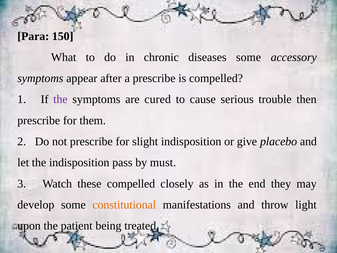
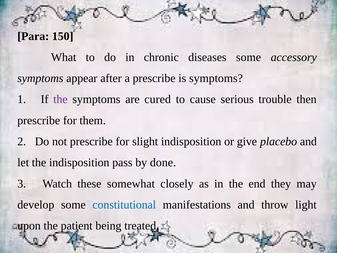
is compelled: compelled -> symptoms (216, 78)
must: must -> done (163, 162)
these compelled: compelled -> somewhat (131, 183)
constitutional colour: orange -> blue (124, 205)
